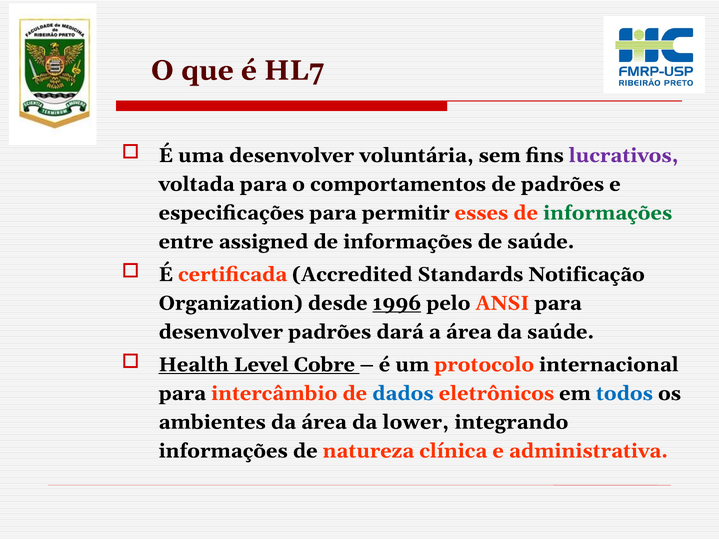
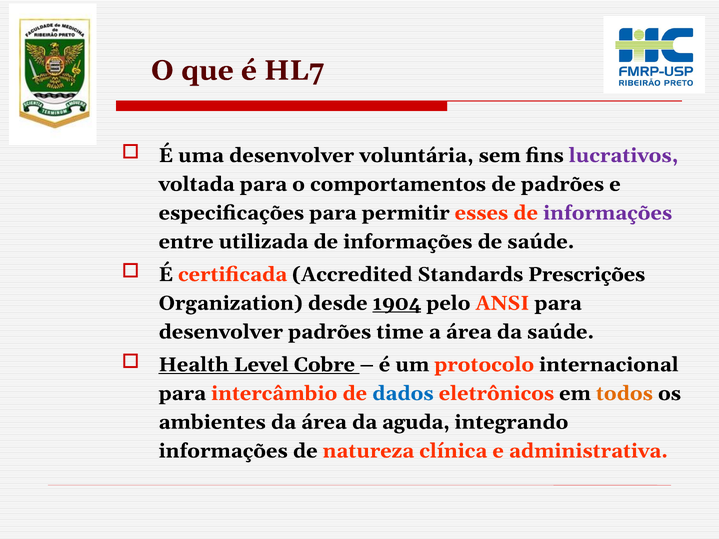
informações colour: green -> purple (608, 213)
assigned: assigned -> utilizada (264, 242)
Notificação: Notificação -> Prescrições (587, 275)
1996: 1996 -> 1904 (397, 303)
dará: dará -> time (400, 332)
todos colour: blue -> orange (624, 394)
lower: lower -> aguda (416, 422)
